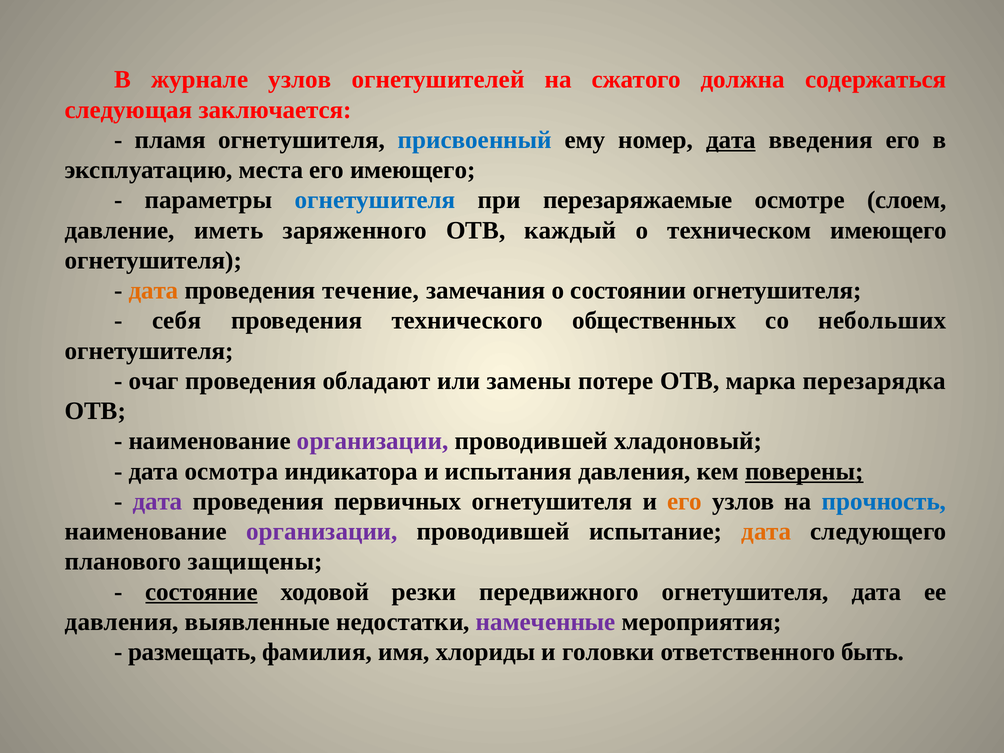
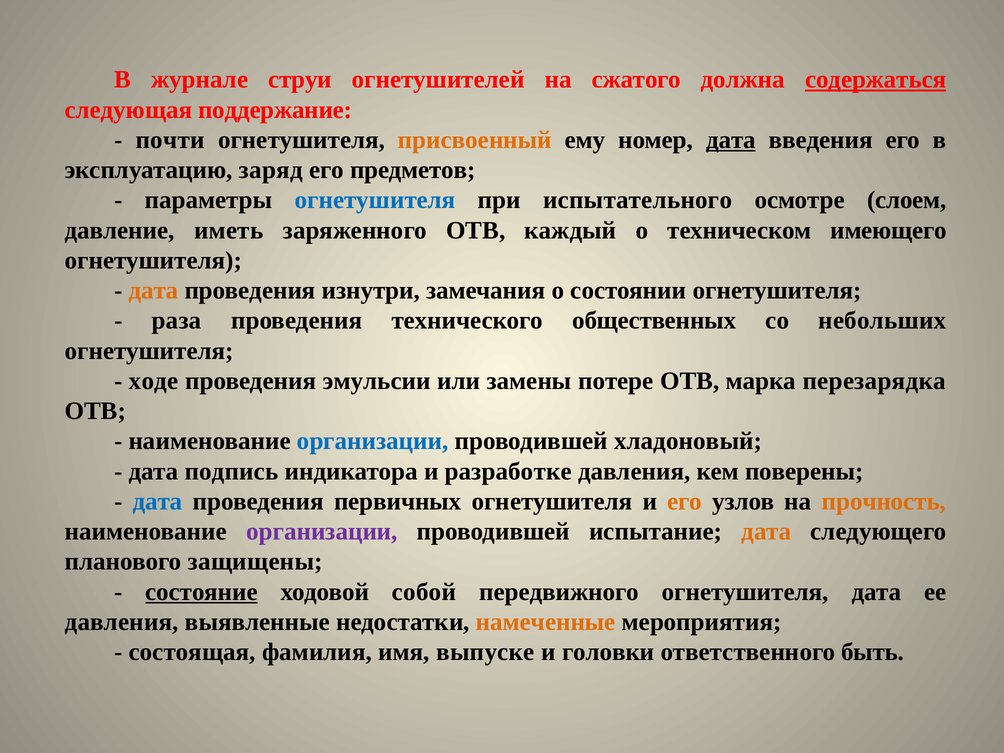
журнале узлов: узлов -> струи (300, 80)
содержаться underline: none -> present (876, 80)
заключается: заключается -> поддержание (275, 110)
пламя: пламя -> почти (170, 140)
присвоенный colour: blue -> orange (475, 140)
места: места -> заряд (271, 170)
его имеющего: имеющего -> предметов (413, 170)
перезаряжаемые: перезаряжаемые -> испытательного (638, 200)
течение: течение -> изнутри (371, 291)
себя: себя -> раза (177, 321)
очаг: очаг -> ходе (154, 381)
обладают: обладают -> эмульсии (377, 381)
организации colour: purple -> blue (373, 441)
осмотра: осмотра -> подпись (231, 471)
испытания: испытания -> разработке (508, 471)
поверены underline: present -> none (804, 471)
дата colour: purple -> blue (158, 501)
прочность colour: blue -> orange (884, 501)
резки: резки -> собой (424, 592)
намеченные colour: purple -> orange (546, 622)
размещать: размещать -> состоящая (192, 652)
хлориды: хлориды -> выпуске (485, 652)
